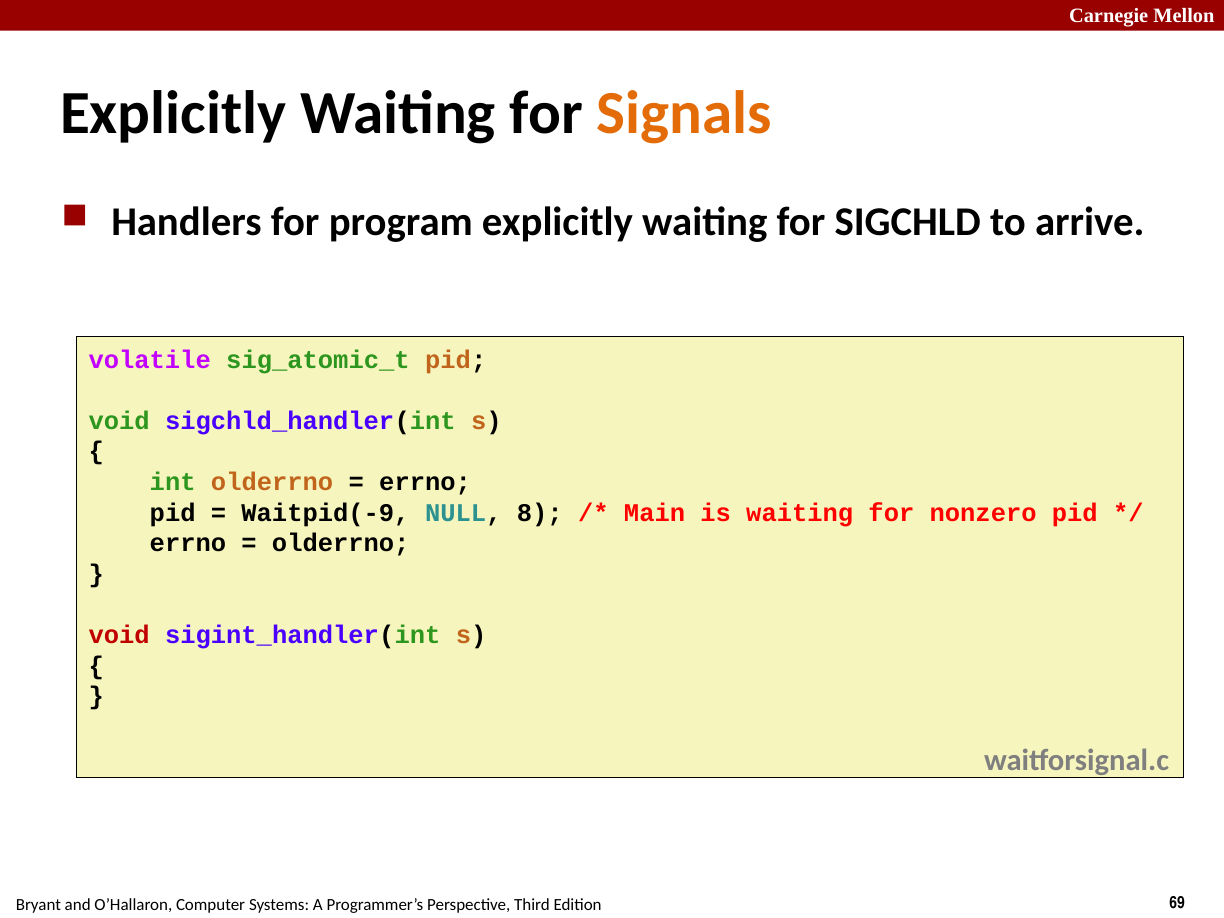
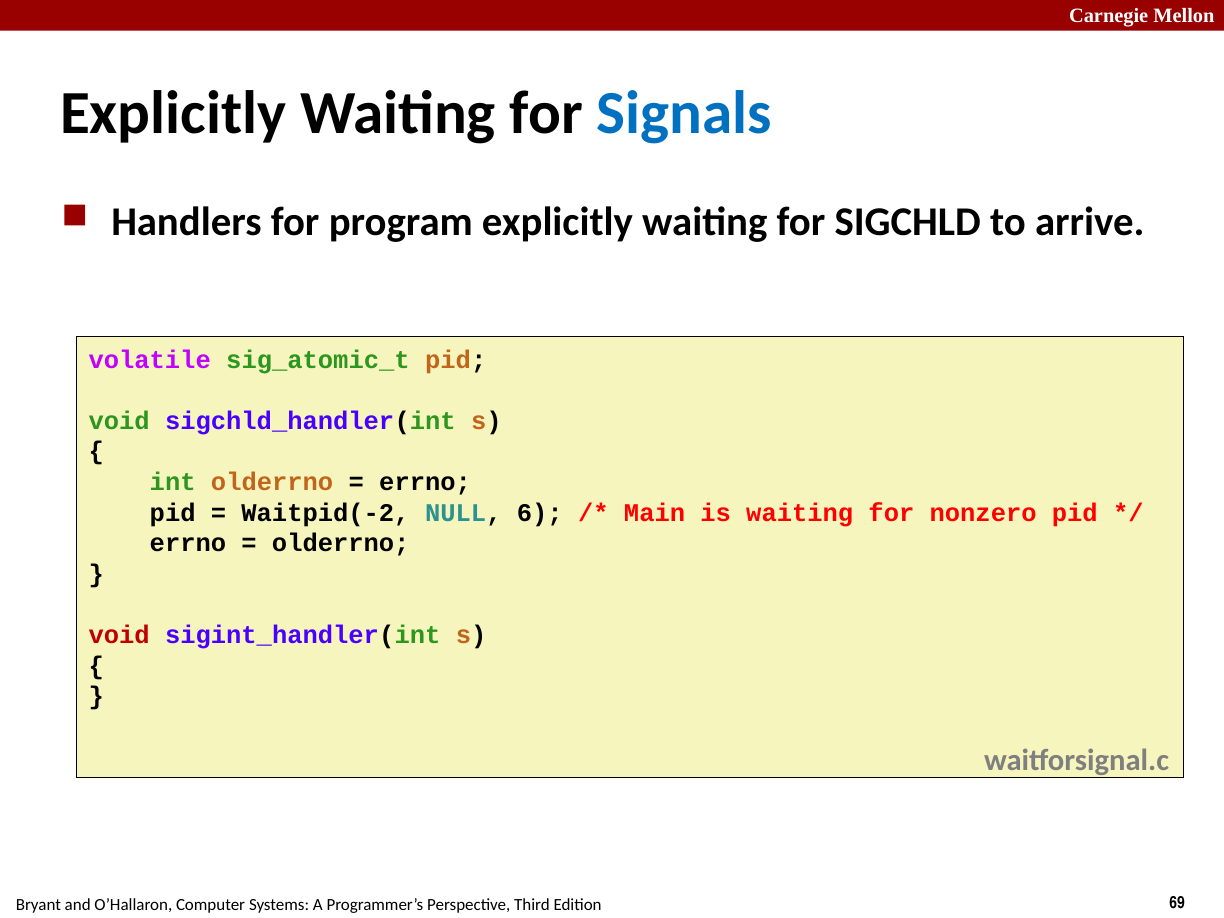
Signals colour: orange -> blue (684, 114)
Waitpid(-9: Waitpid(-9 -> Waitpid(-2 (325, 513)
8: 8 -> 6 (540, 513)
